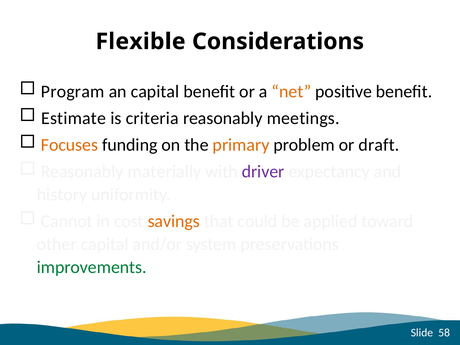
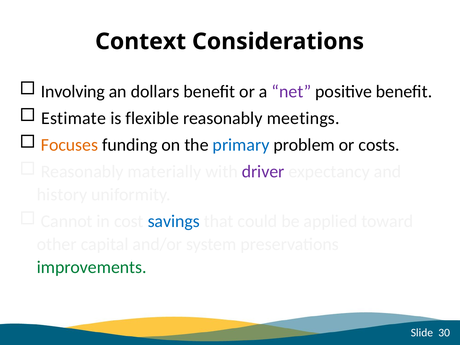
Flexible: Flexible -> Context (141, 42)
Program: Program -> Involving (73, 91)
an capital: capital -> dollars (155, 91)
net colour: orange -> purple (291, 91)
criteria: criteria -> flexible (152, 118)
primary colour: orange -> blue (241, 145)
draft: draft -> costs (379, 145)
savings colour: orange -> blue (174, 221)
58: 58 -> 30 (444, 333)
